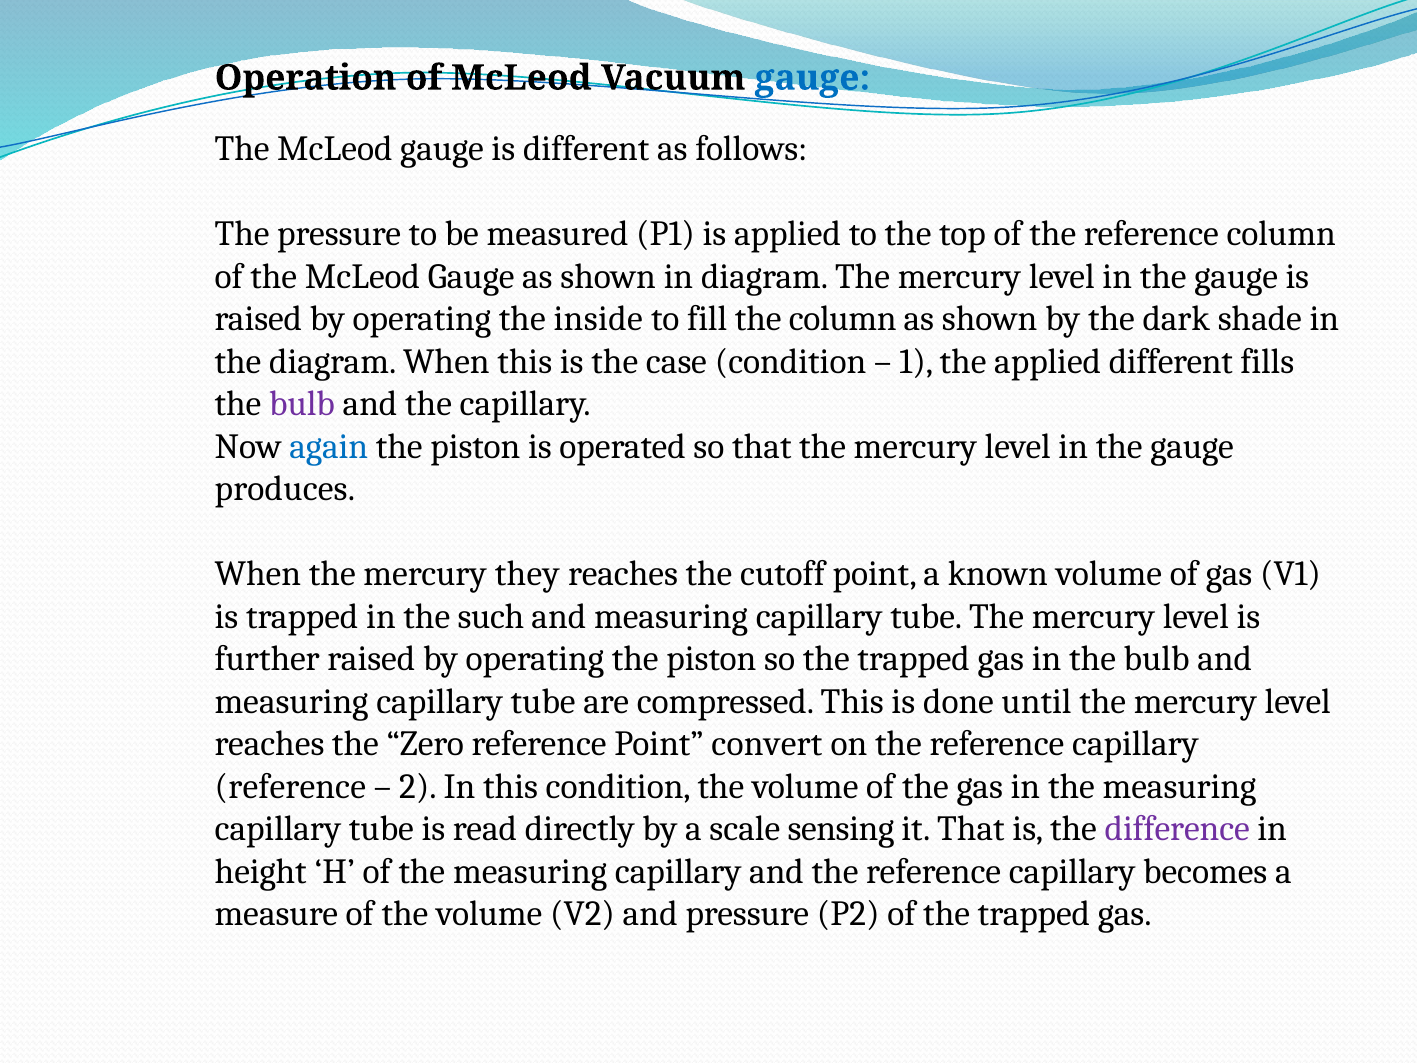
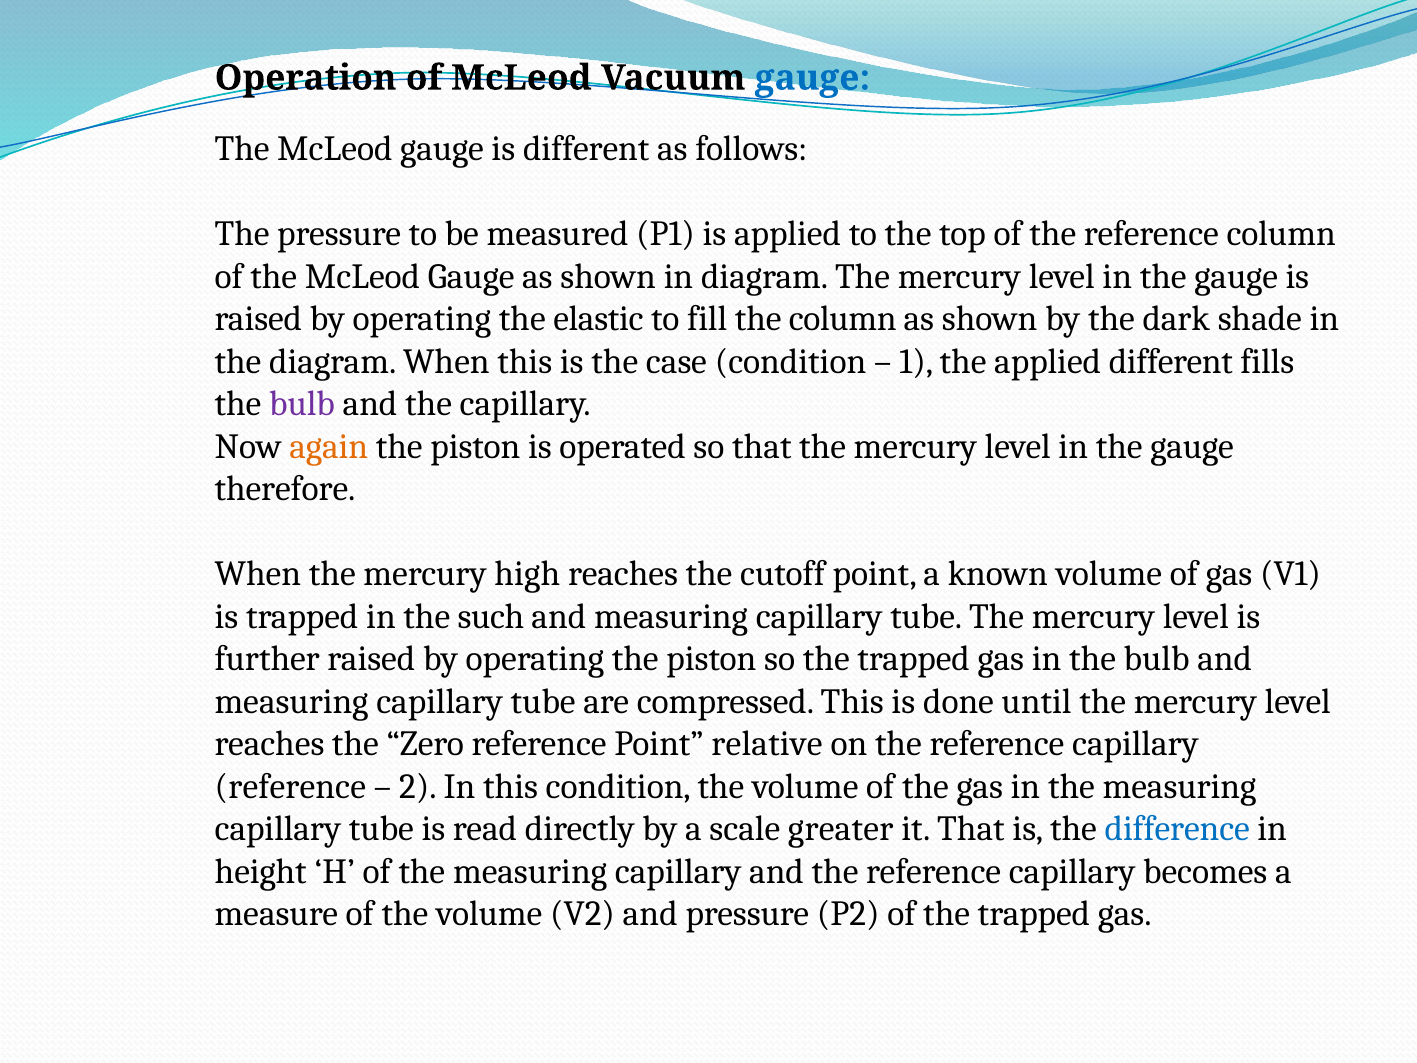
inside: inside -> elastic (598, 319)
again colour: blue -> orange (329, 446)
produces: produces -> therefore (285, 489)
they: they -> high (527, 574)
convert: convert -> relative (767, 744)
sensing: sensing -> greater (841, 829)
difference colour: purple -> blue (1177, 829)
